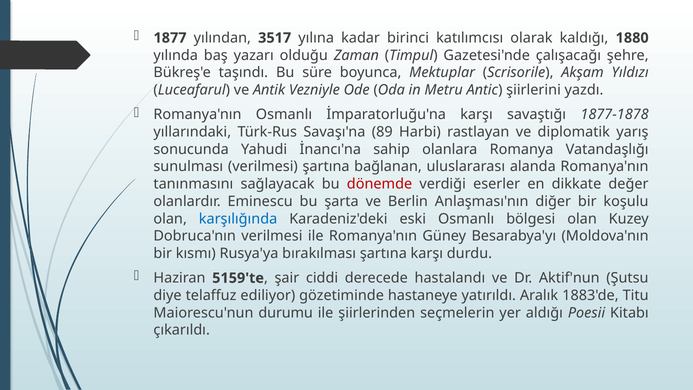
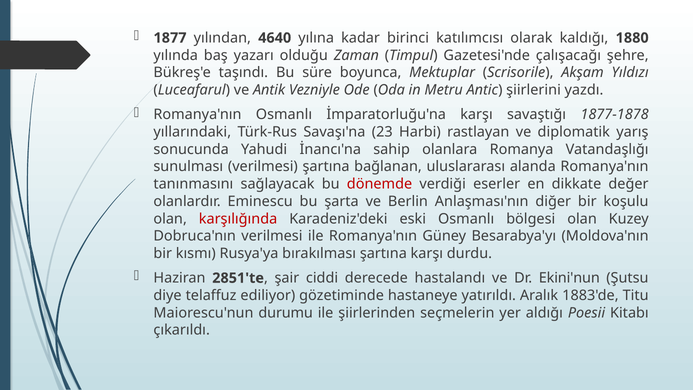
3517: 3517 -> 4640 (275, 38)
89: 89 -> 23 (382, 132)
karşılığında colour: blue -> red (238, 219)
5159'te: 5159'te -> 2851'te (238, 278)
Aktif'nun: Aktif'nun -> Ekini'nun (569, 278)
